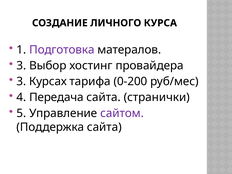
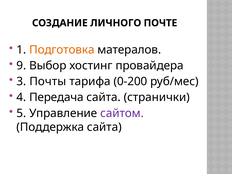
КУРСА: КУРСА -> ПОЧТЕ (160, 23)
Подготовка colour: purple -> orange (62, 50)
3: 3 -> 9 (21, 66)
Курсах: Курсах -> Почты (48, 81)
